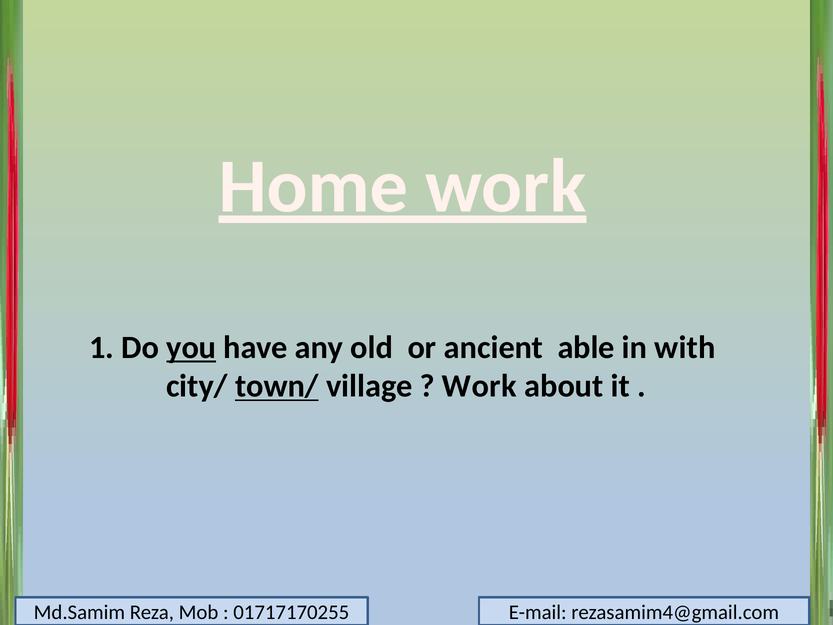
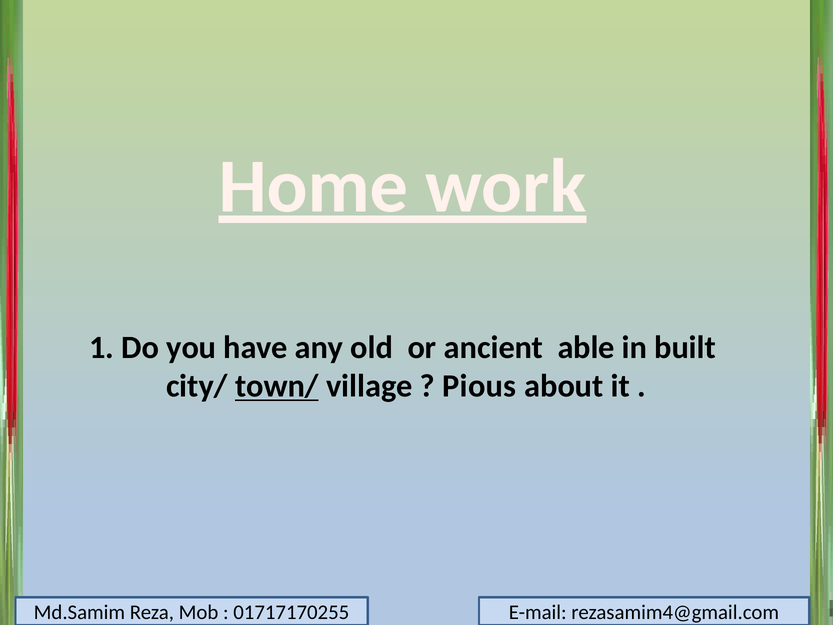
you underline: present -> none (191, 347)
with: with -> built (685, 347)
Work: Work -> Pious (479, 386)
